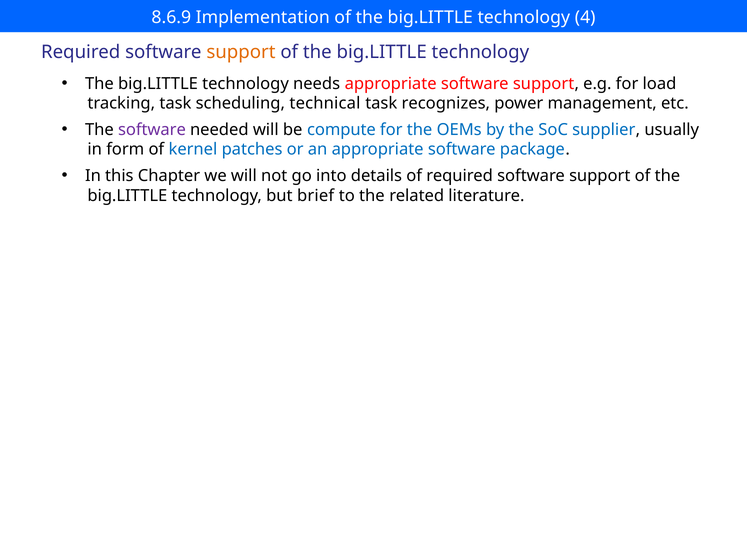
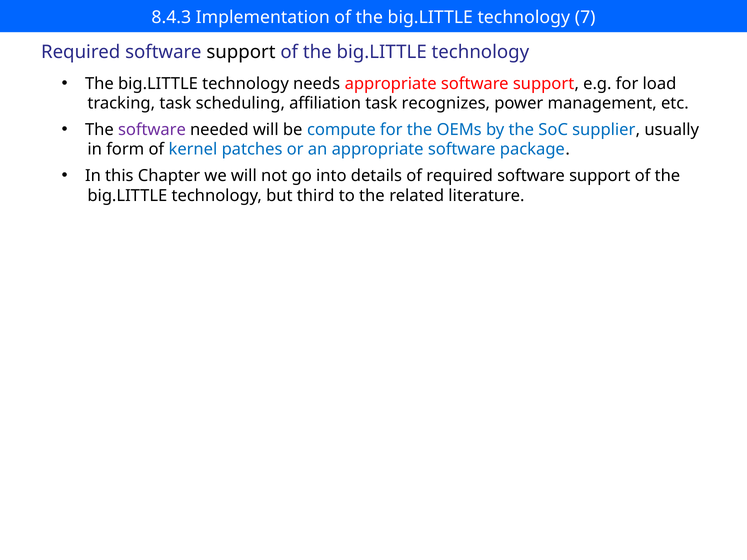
8.6.9: 8.6.9 -> 8.4.3 (171, 17)
4: 4 -> 7 (585, 17)
support colour: orange -> black (241, 52)
technical: technical -> affiliation (325, 104)
brief: brief -> third (316, 196)
